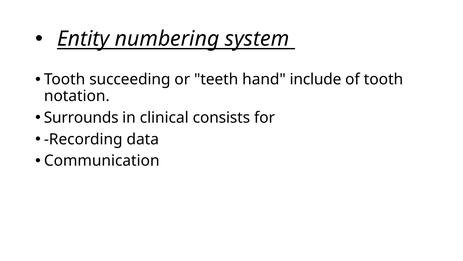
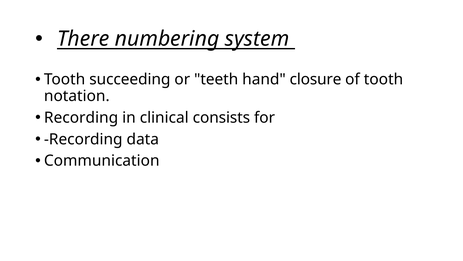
Entity: Entity -> There (83, 39)
include: include -> closure (316, 79)
Surrounds: Surrounds -> Recording (81, 117)
